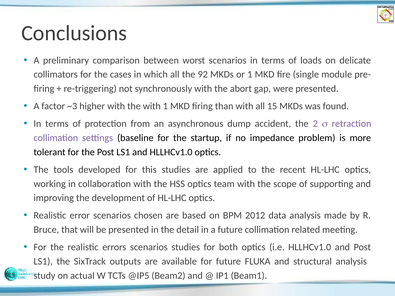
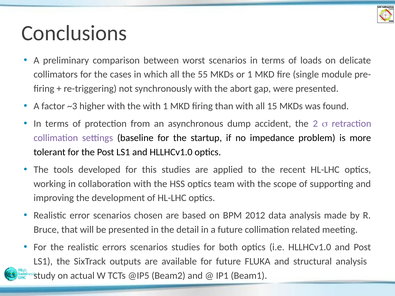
92: 92 -> 55 (203, 75)
